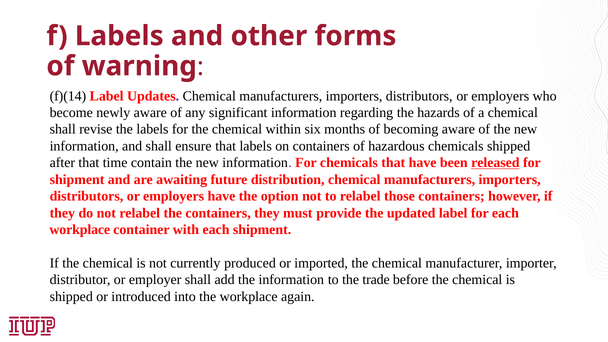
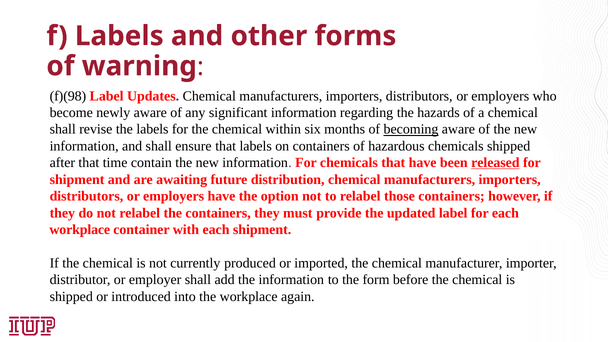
f)(14: f)(14 -> f)(98 (68, 96)
becoming underline: none -> present (411, 129)
trade: trade -> form (376, 280)
